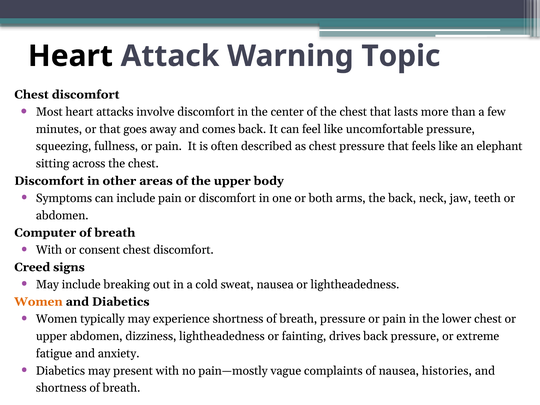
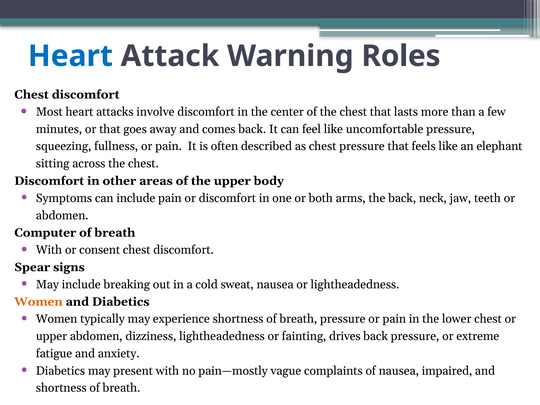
Heart colour: black -> blue (70, 56)
Topic: Topic -> Roles (401, 56)
Creed: Creed -> Spear (32, 267)
histories: histories -> impaired (447, 371)
